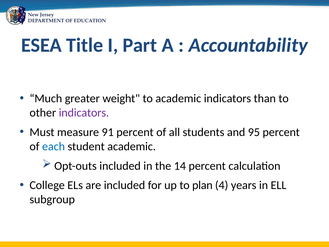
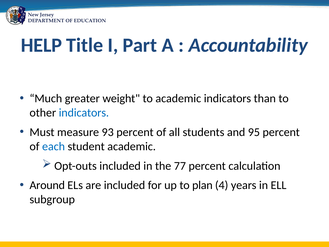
ESEA: ESEA -> HELP (41, 45)
indicators colour: purple -> blue (84, 113)
91: 91 -> 93 (108, 132)
14: 14 -> 77 (180, 166)
College: College -> Around (47, 185)
